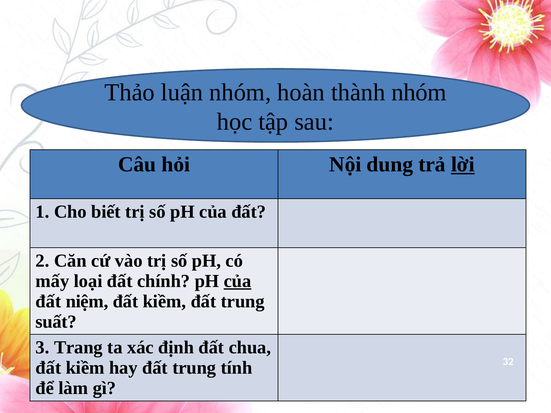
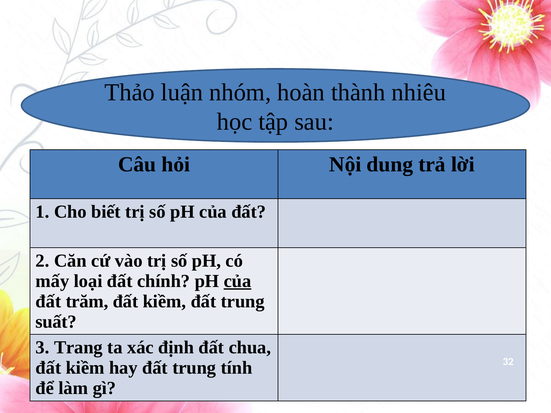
thành nhóm: nhóm -> nhiêu (419, 92)
lời underline: present -> none (463, 165)
niệm: niệm -> trăm (87, 302)
